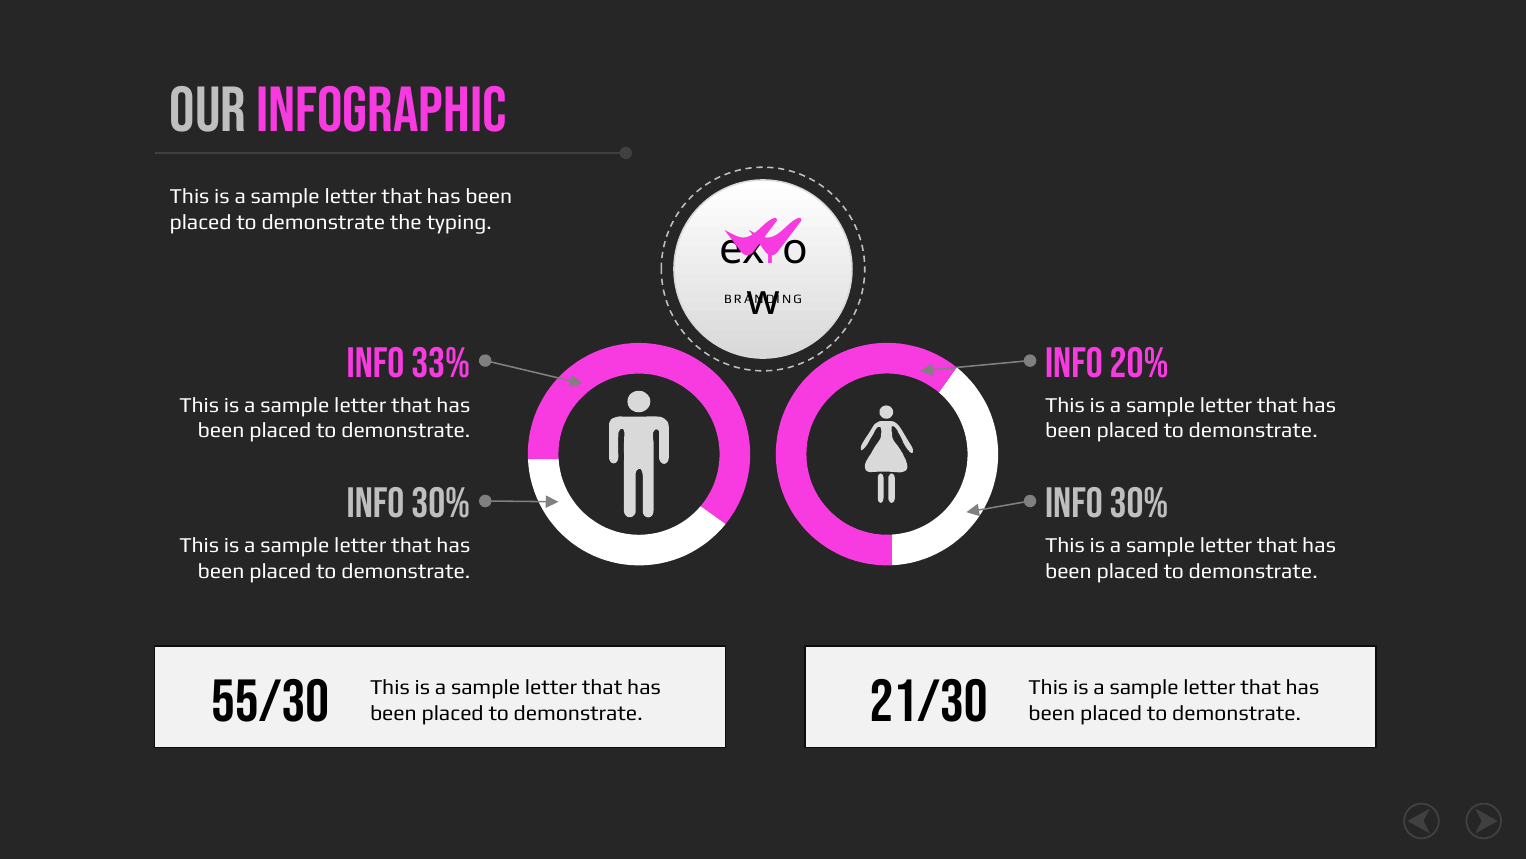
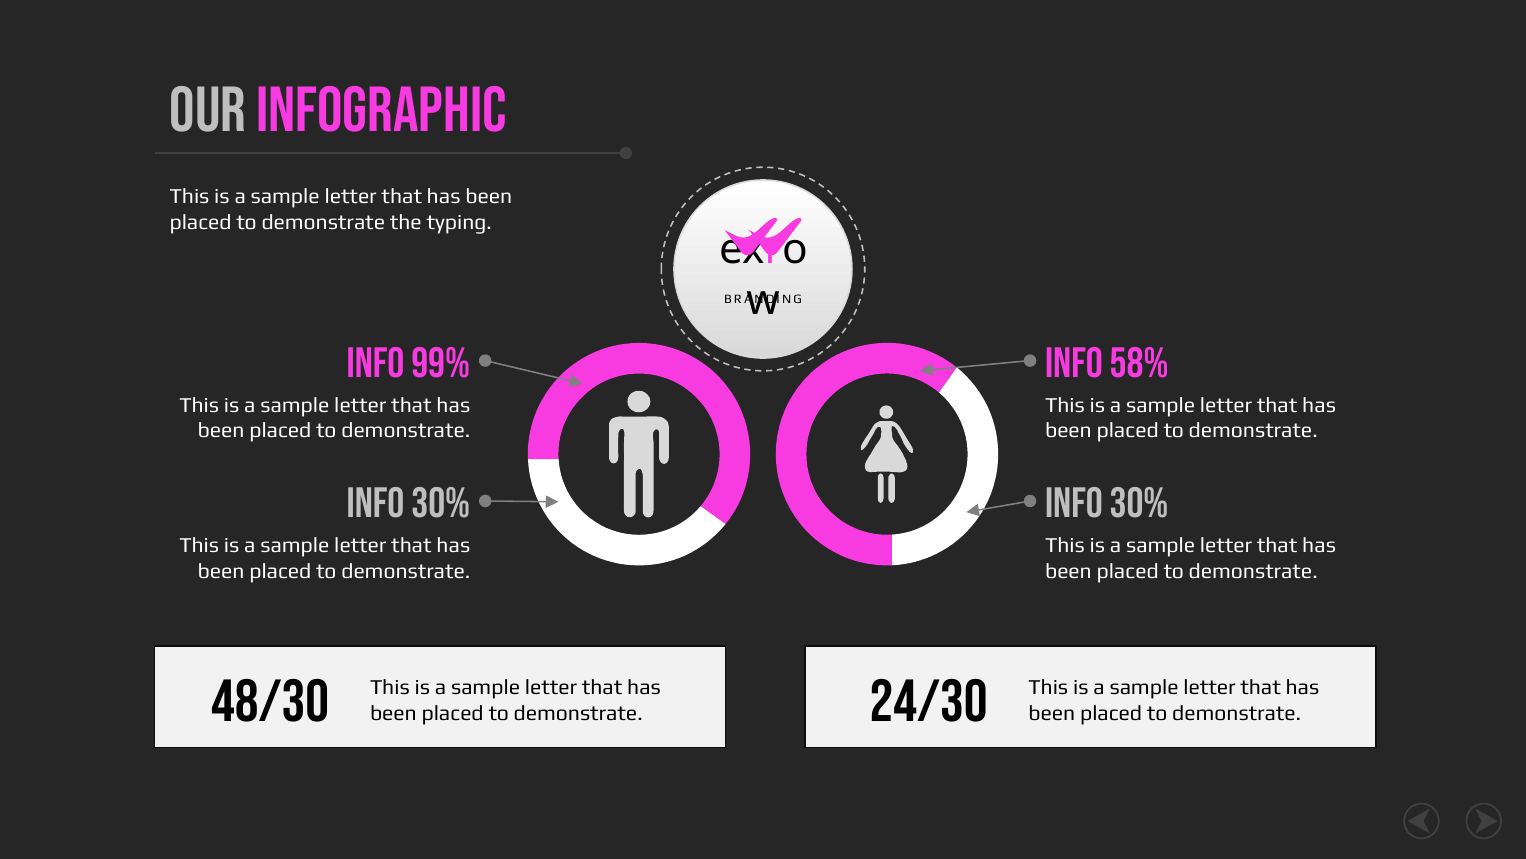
33%: 33% -> 99% (441, 363)
20%: 20% -> 58% (1139, 363)
55/30: 55/30 -> 48/30 (270, 701)
21/30: 21/30 -> 24/30 (929, 701)
